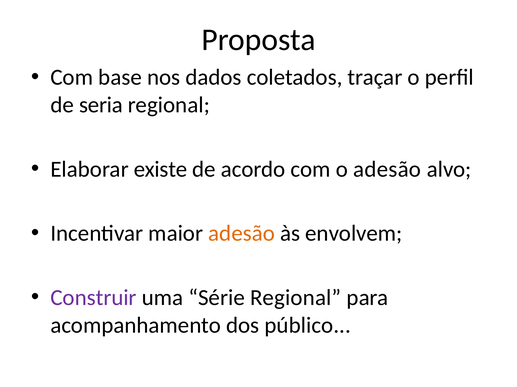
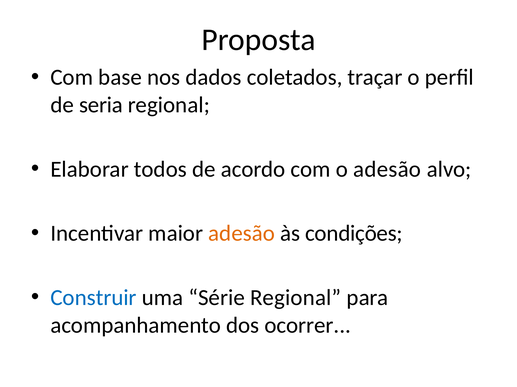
existe: existe -> todos (160, 169)
envolvem: envolvem -> condições (354, 234)
Construir colour: purple -> blue (94, 298)
público: público -> ocorrer (308, 326)
